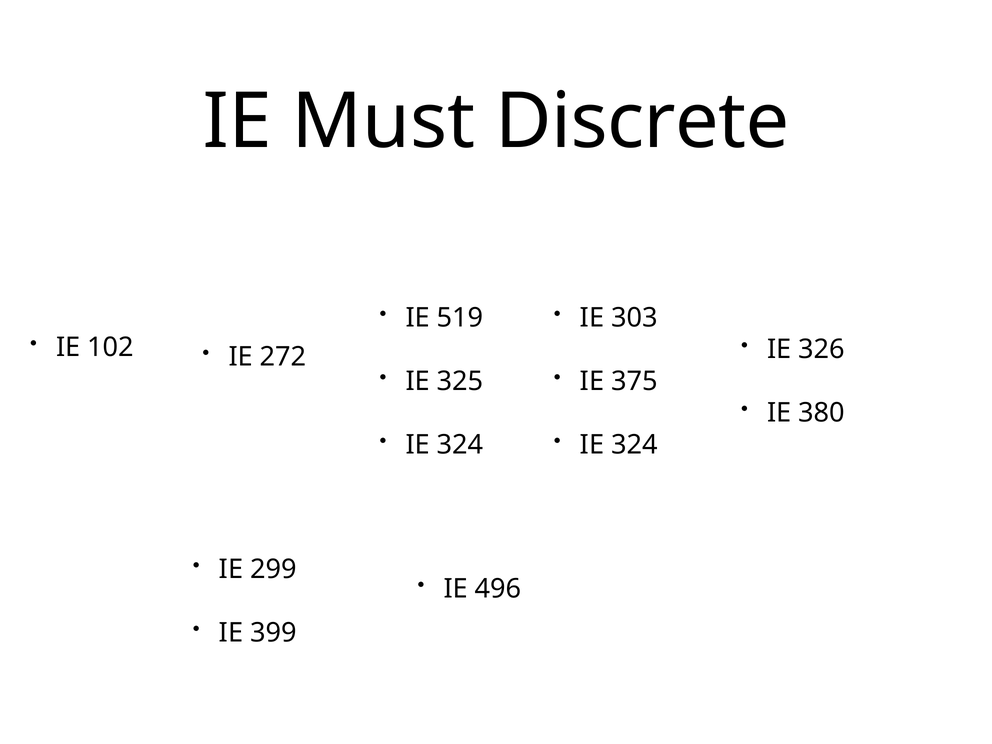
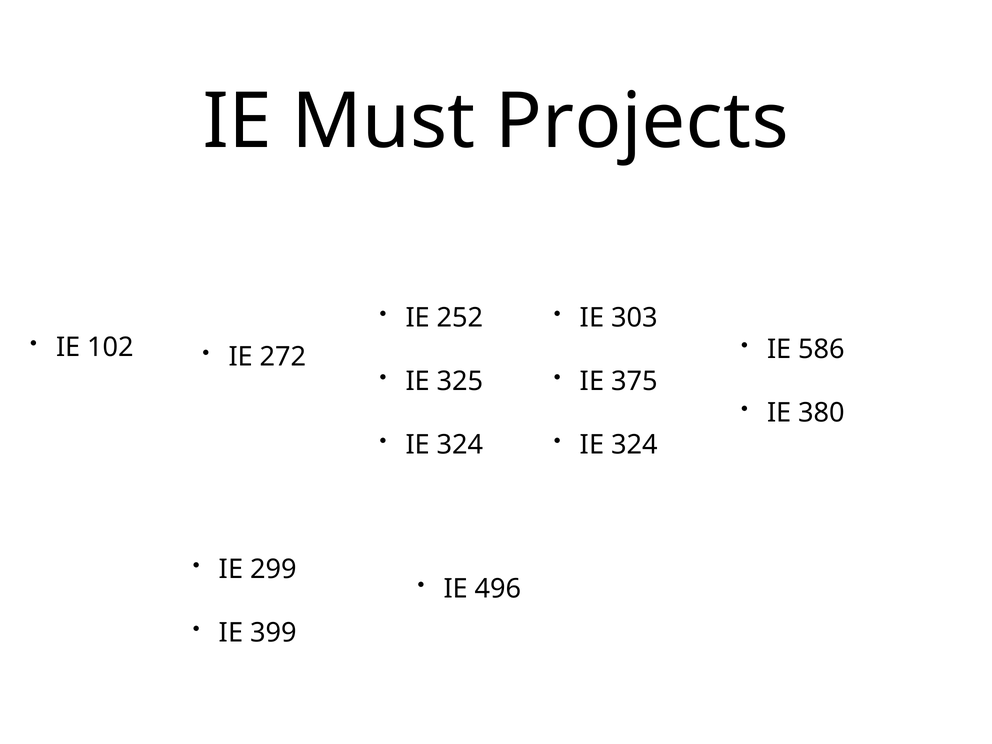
Discrete: Discrete -> Projects (642, 122)
519: 519 -> 252 (460, 318)
326: 326 -> 586 (822, 349)
